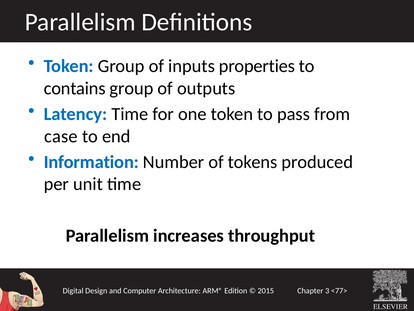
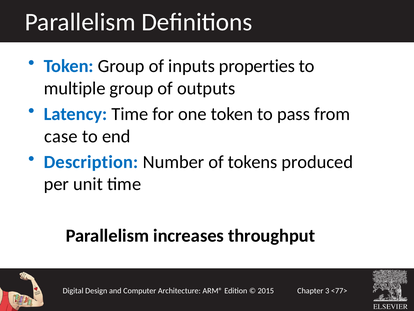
contains: contains -> multiple (75, 88)
Information: Information -> Description (91, 162)
